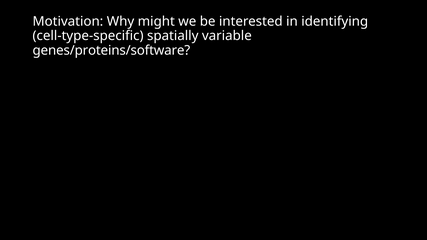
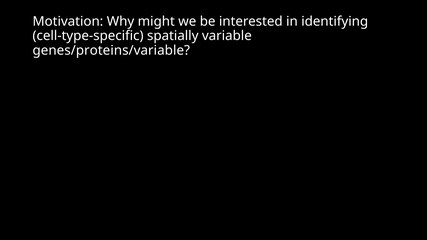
genes/proteins/software: genes/proteins/software -> genes/proteins/variable (111, 50)
